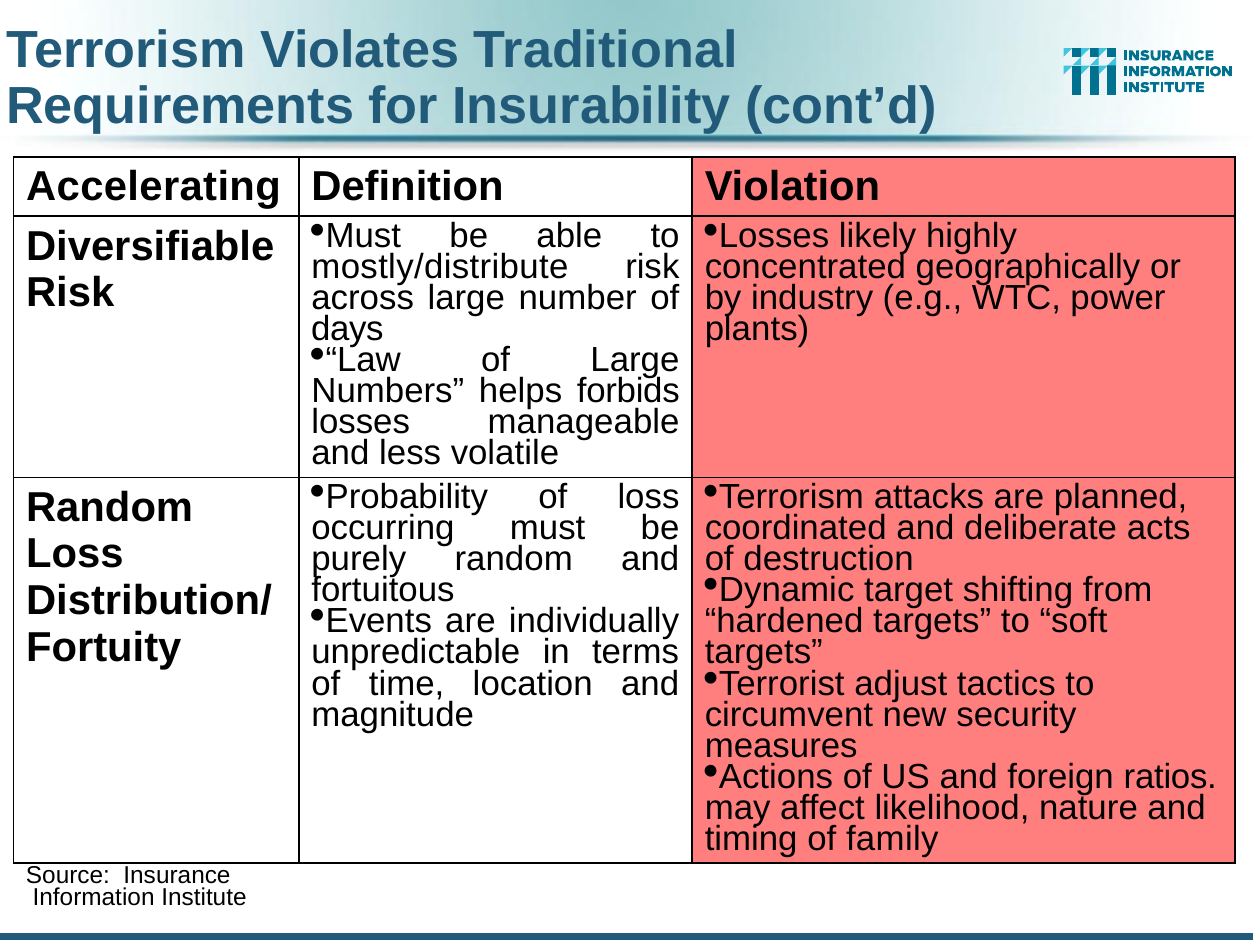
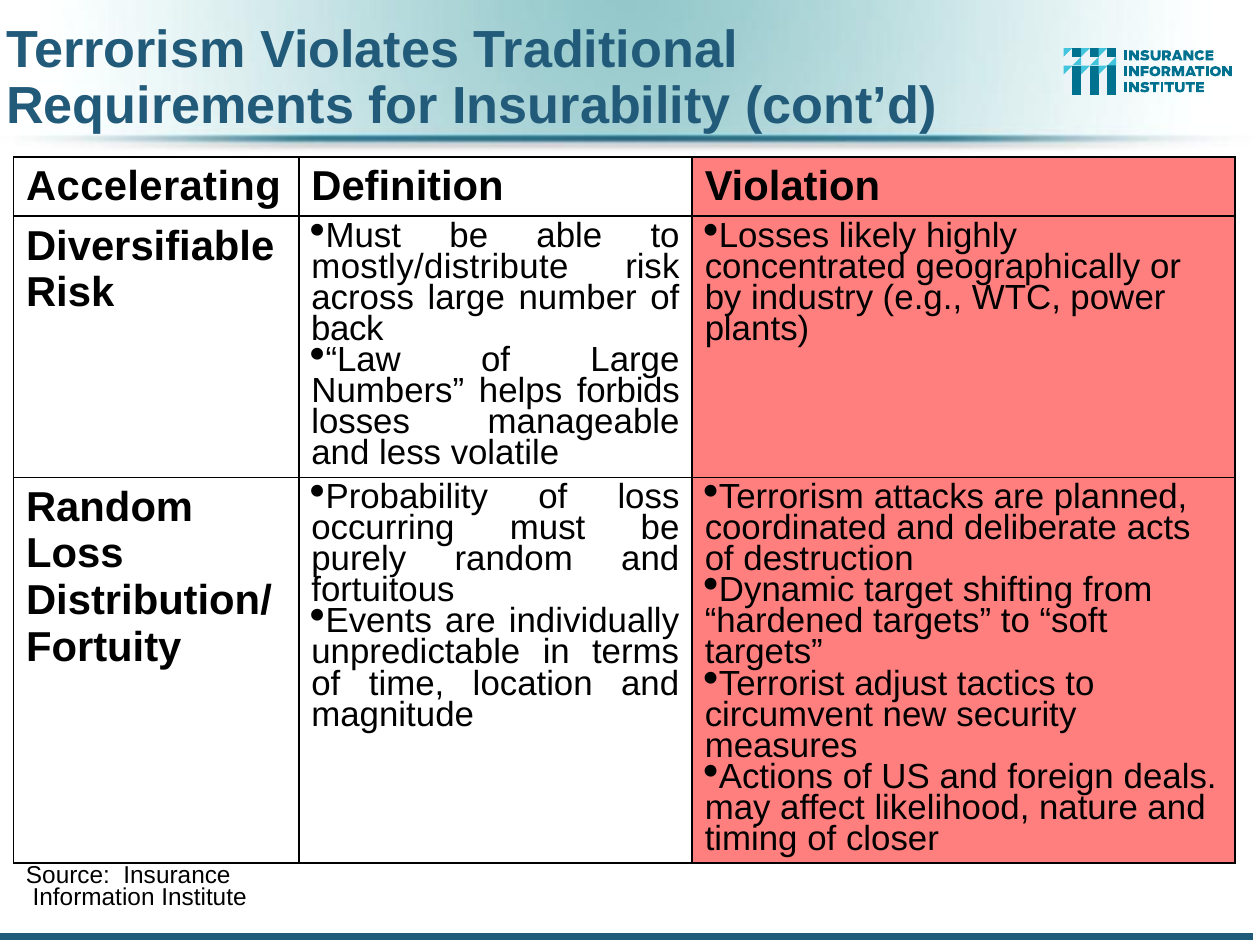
days: days -> back (347, 329)
ratios: ratios -> deals (1170, 777)
family: family -> closer (892, 839)
